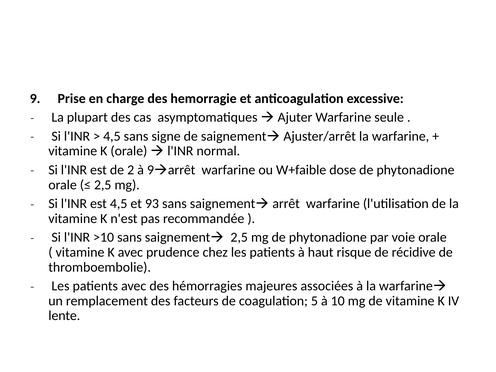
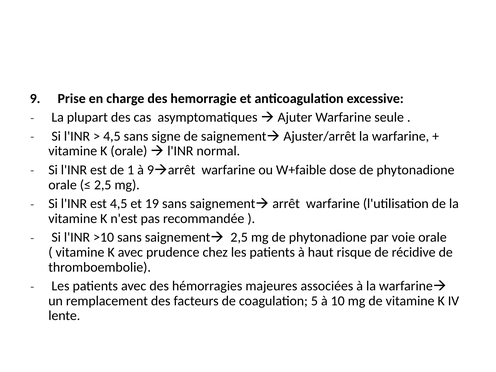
2: 2 -> 1 (131, 170)
93: 93 -> 19 (152, 204)
